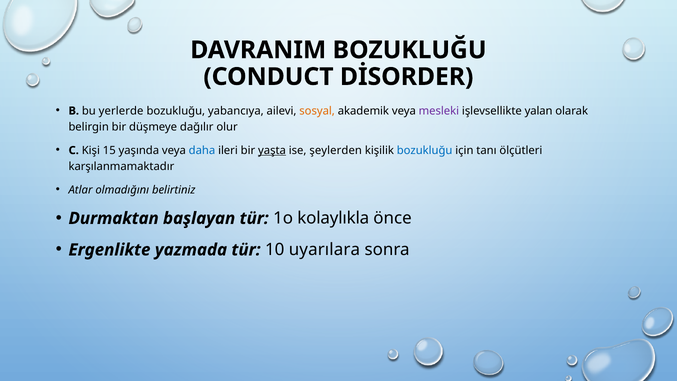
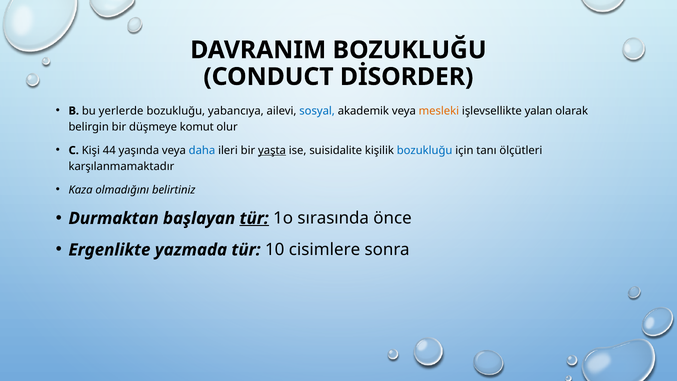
sosyal colour: orange -> blue (317, 111)
mesleki colour: purple -> orange (439, 111)
dağılır: dağılır -> komut (197, 127)
15: 15 -> 44 (109, 150)
şeylerden: şeylerden -> suisidalite (336, 150)
Atlar: Atlar -> Kaza (81, 190)
tür underline: none -> present (254, 218)
kolaylıkla: kolaylıkla -> sırasında (333, 218)
uyarılara: uyarılara -> cisimlere (324, 250)
